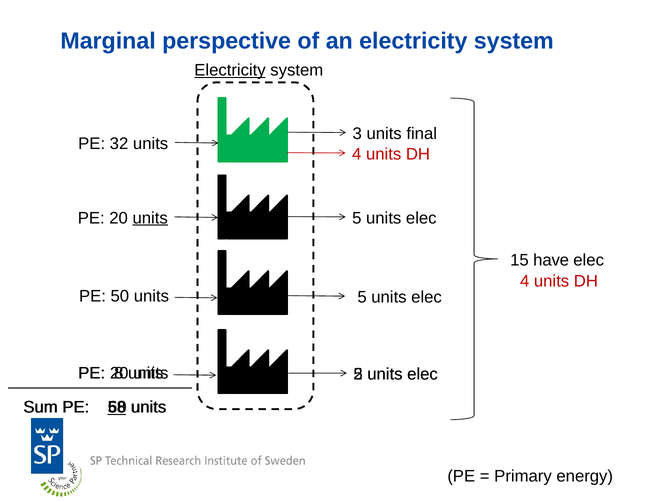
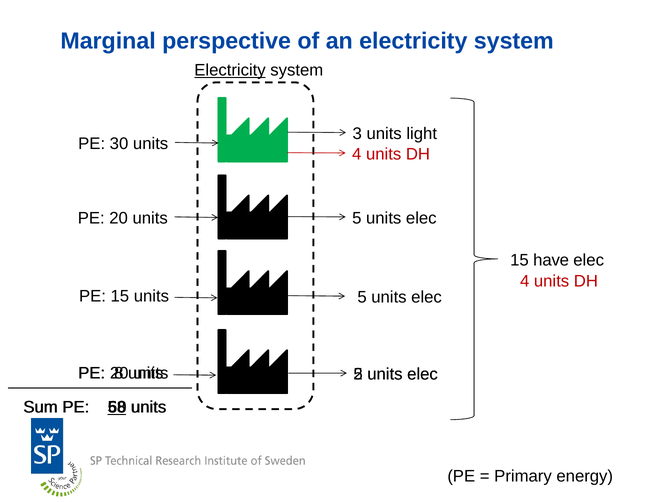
final: final -> light (422, 134)
32: 32 -> 30 (119, 144)
units underline: present -> none (150, 218)
PE 50: 50 -> 15 (120, 296)
